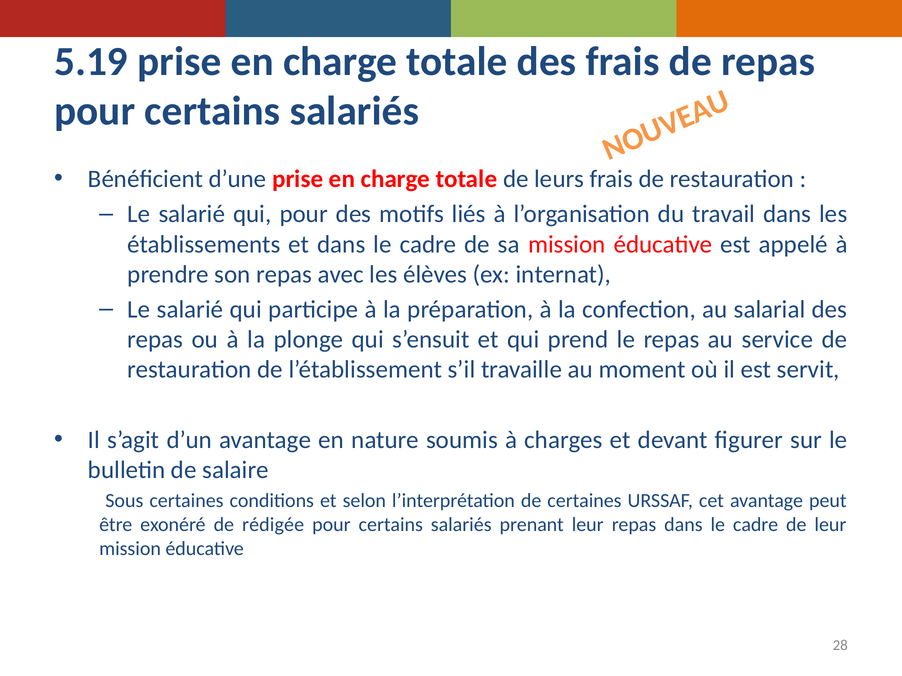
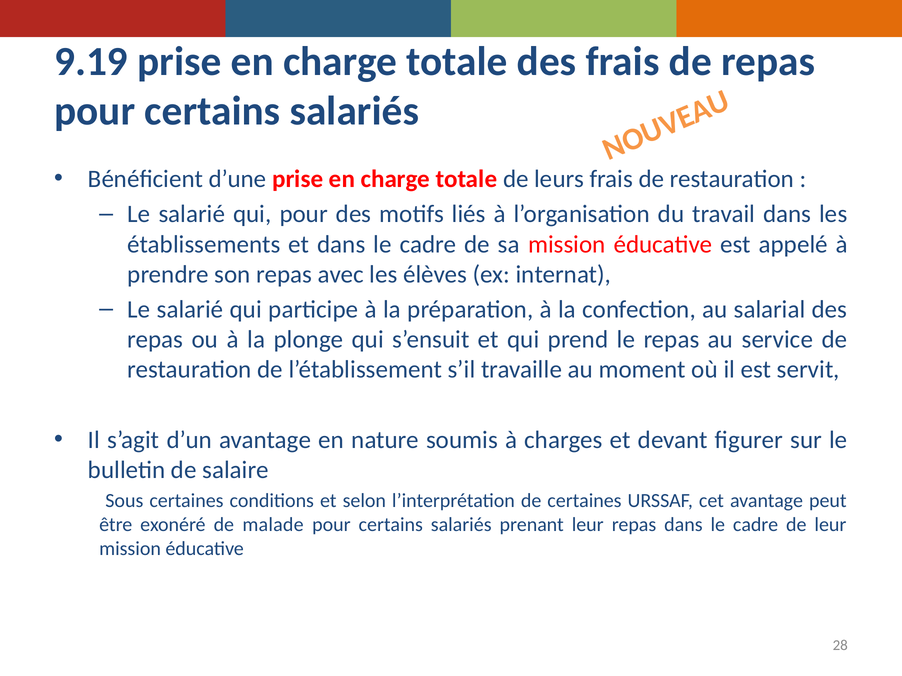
5.19: 5.19 -> 9.19 (91, 62)
rédigée: rédigée -> malade (273, 525)
